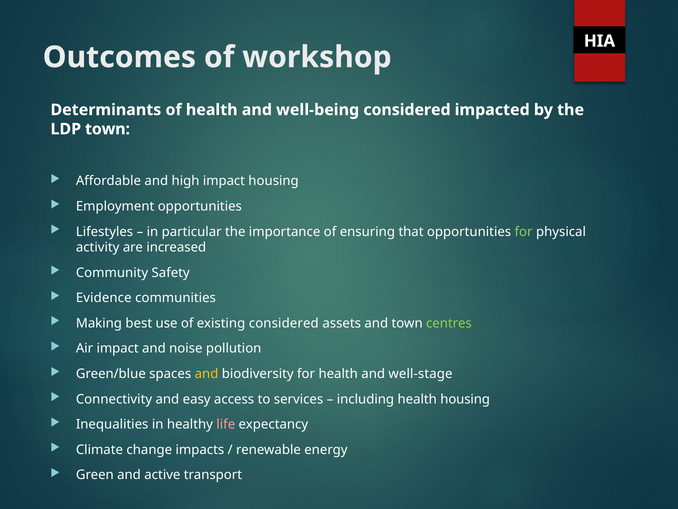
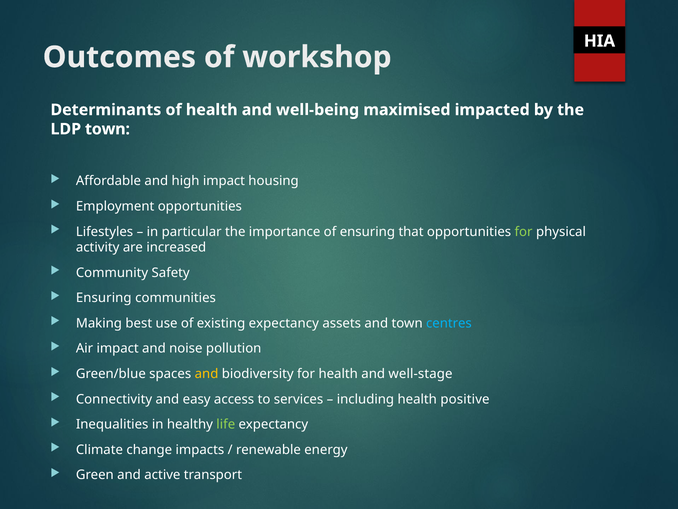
well-being considered: considered -> maximised (407, 110)
Evidence: Evidence -> Ensuring (104, 298)
existing considered: considered -> expectancy (284, 323)
centres colour: light green -> light blue (449, 323)
health housing: housing -> positive (465, 399)
life colour: pink -> light green (226, 424)
